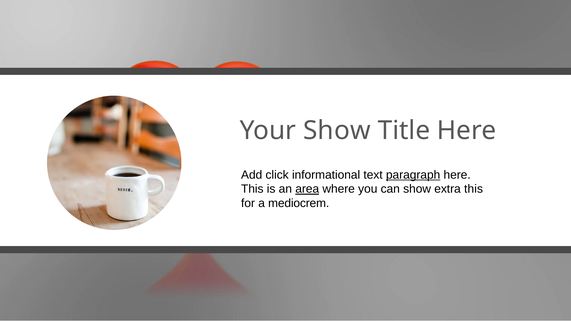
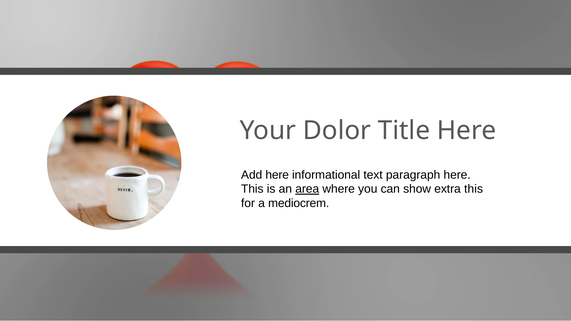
Your Show: Show -> Dolor (337, 131)
Add click: click -> here (277, 175)
paragraph underline: present -> none (413, 175)
